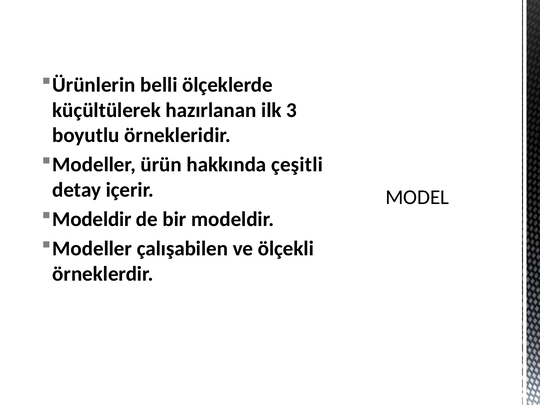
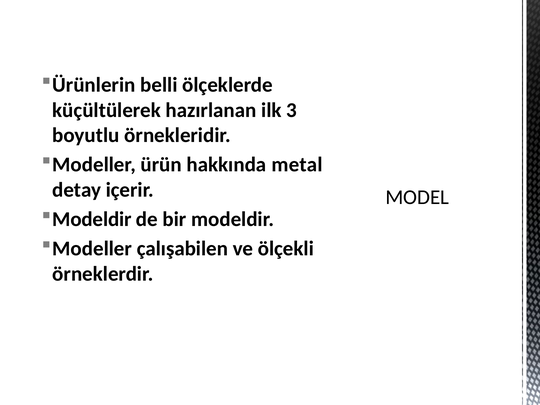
çeşitli: çeşitli -> metal (297, 165)
